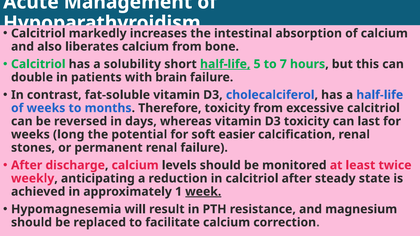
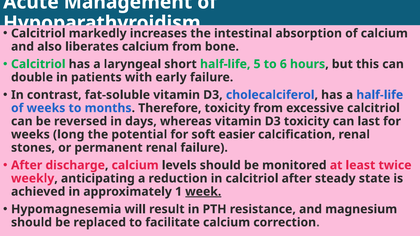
solubility: solubility -> laryngeal (132, 64)
half-life underline: present -> none (225, 64)
7: 7 -> 6 (283, 64)
brain: brain -> early (171, 77)
